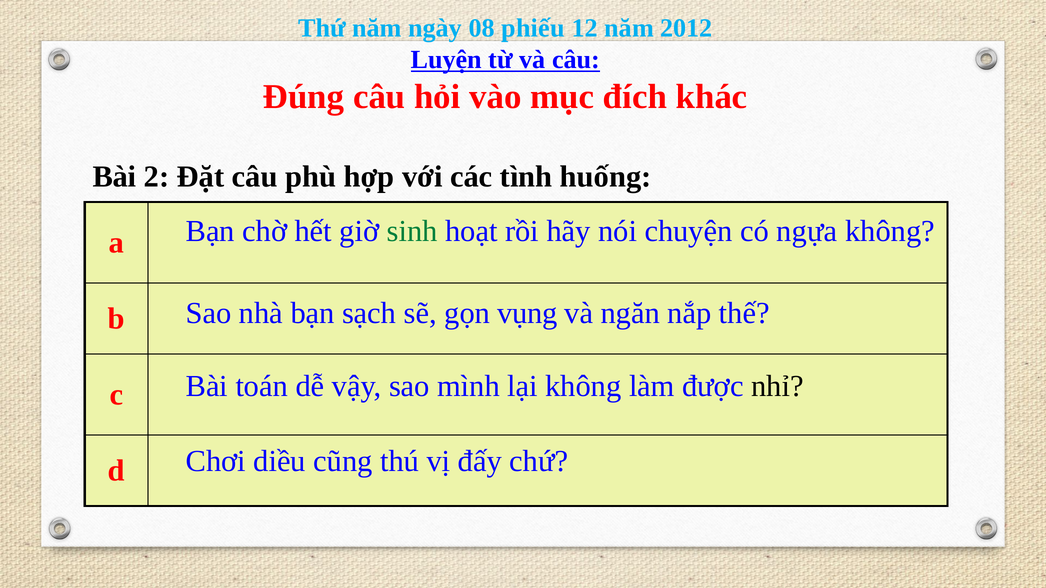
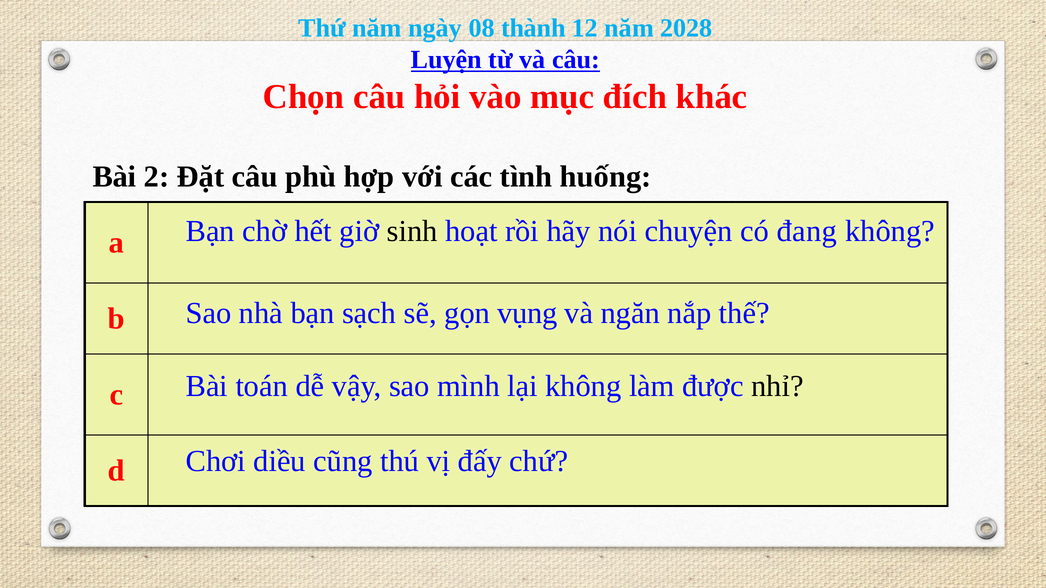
phiếu: phiếu -> thành (533, 28)
2012: 2012 -> 2028 (686, 28)
Đúng: Đúng -> Chọn (304, 97)
sinh colour: green -> black (412, 231)
ngựa: ngựa -> đang (807, 231)
